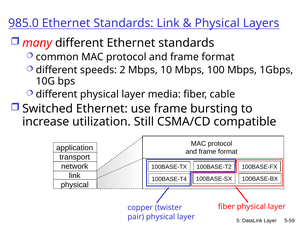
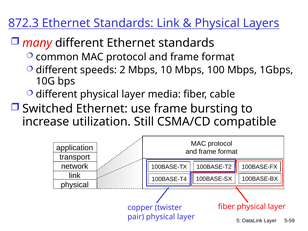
985.0: 985.0 -> 872.3 (23, 23)
